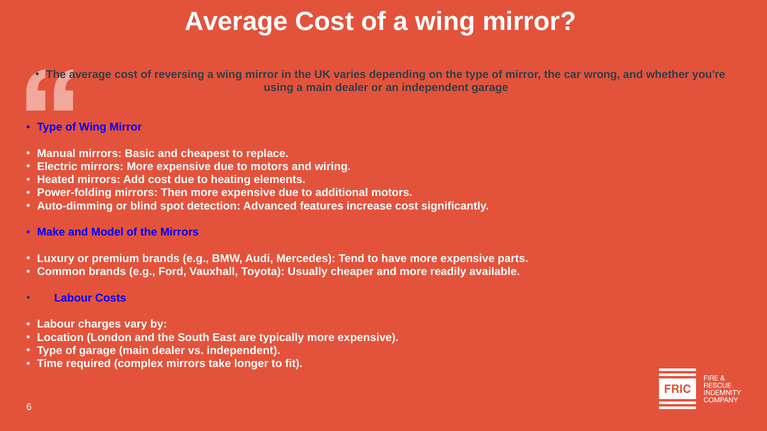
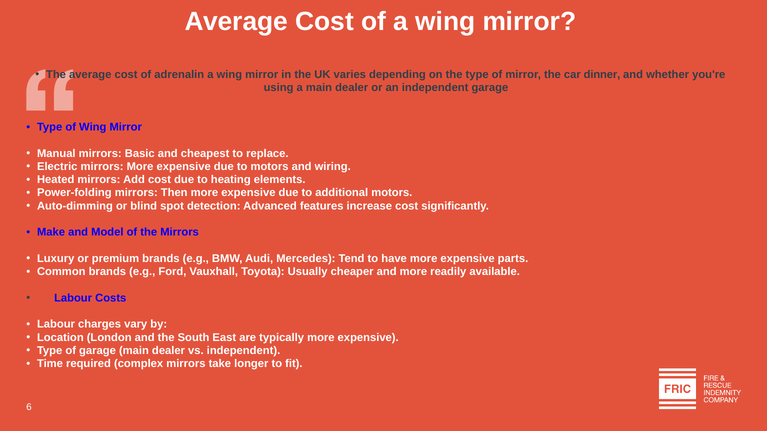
reversing: reversing -> adrenalin (179, 75)
wrong: wrong -> dinner (602, 75)
